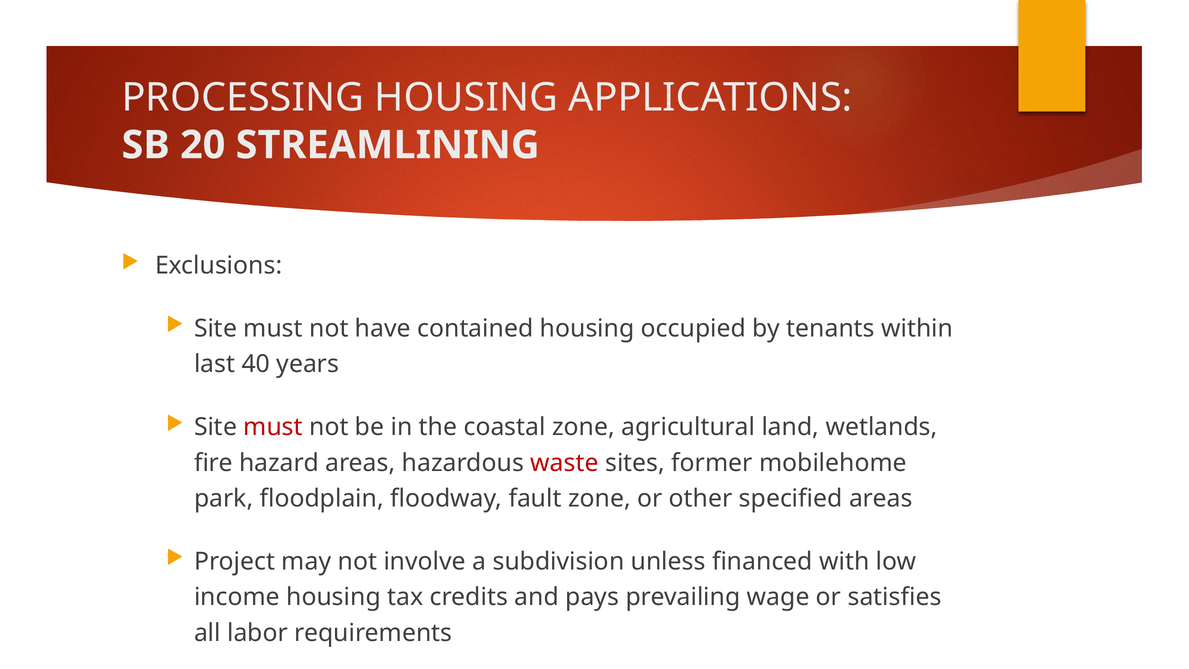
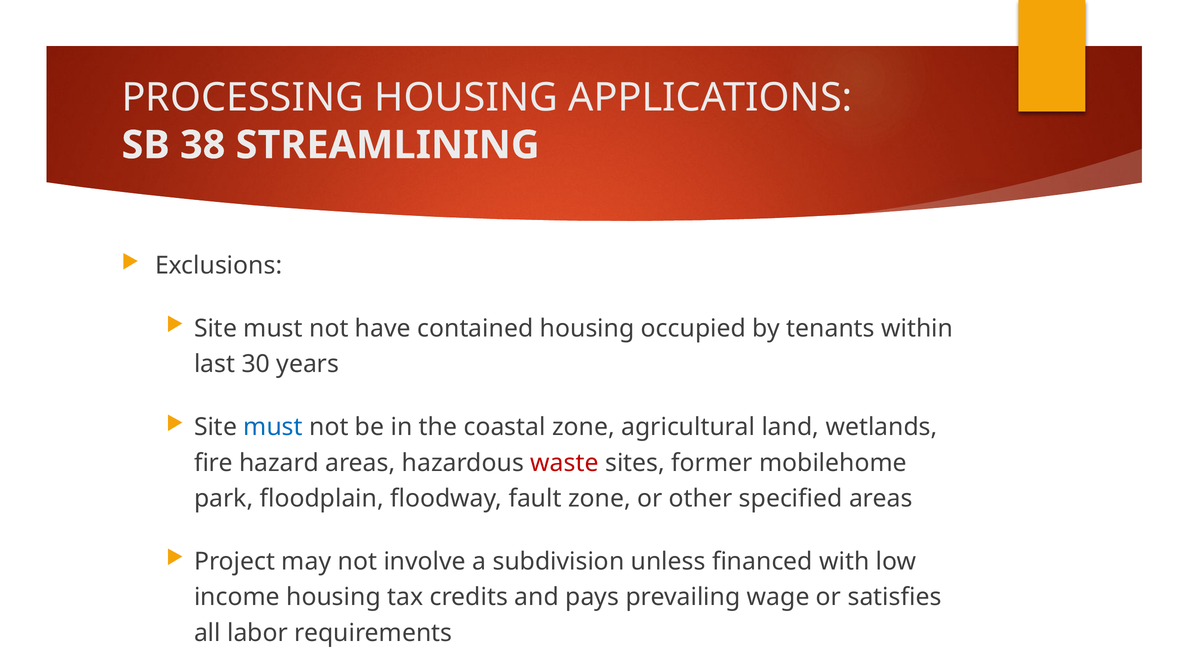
20: 20 -> 38 (203, 145)
40: 40 -> 30 (256, 364)
must colour: red -> blue (273, 427)
